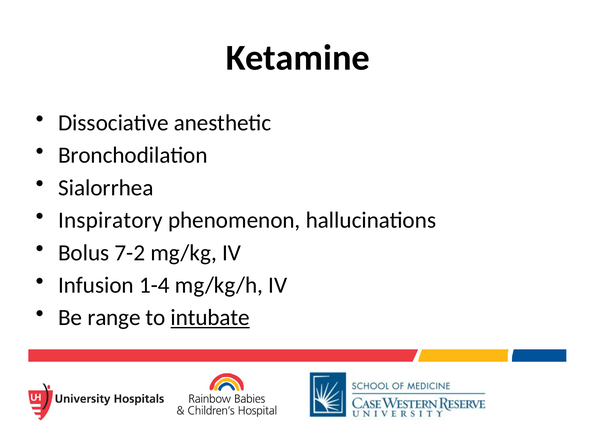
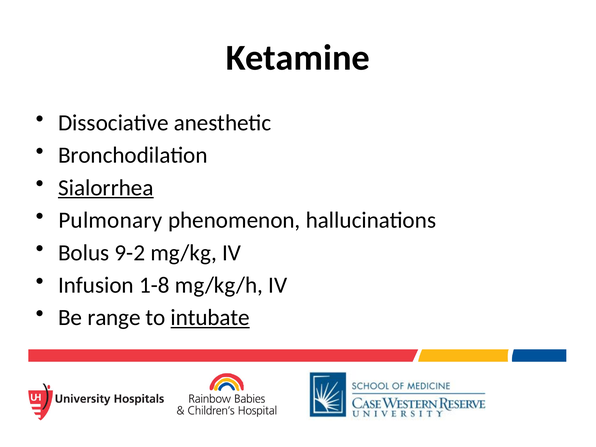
Sialorrhea underline: none -> present (106, 188)
Inspiratory: Inspiratory -> Pulmonary (110, 220)
7-2: 7-2 -> 9-2 (130, 253)
1-4: 1-4 -> 1-8 (154, 285)
